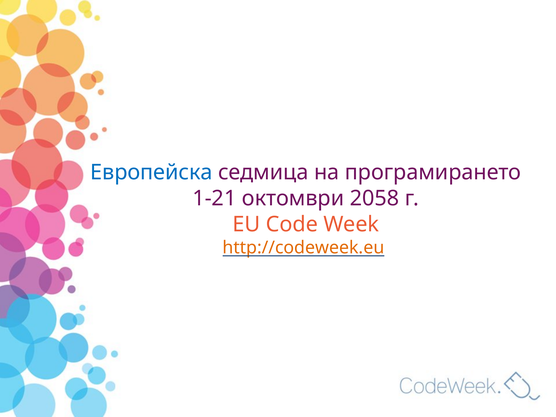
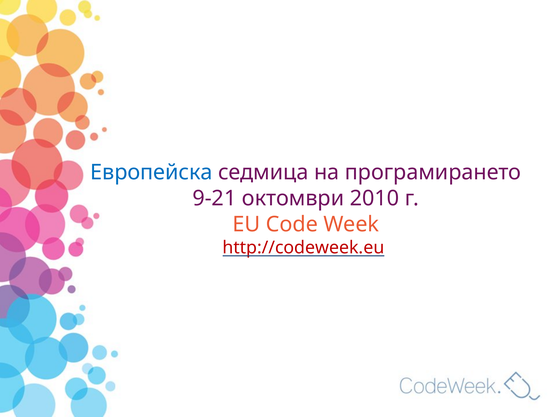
1-21: 1-21 -> 9-21 (214, 198)
2058: 2058 -> 2010 (374, 198)
http://codeweek.eu colour: orange -> red (303, 248)
